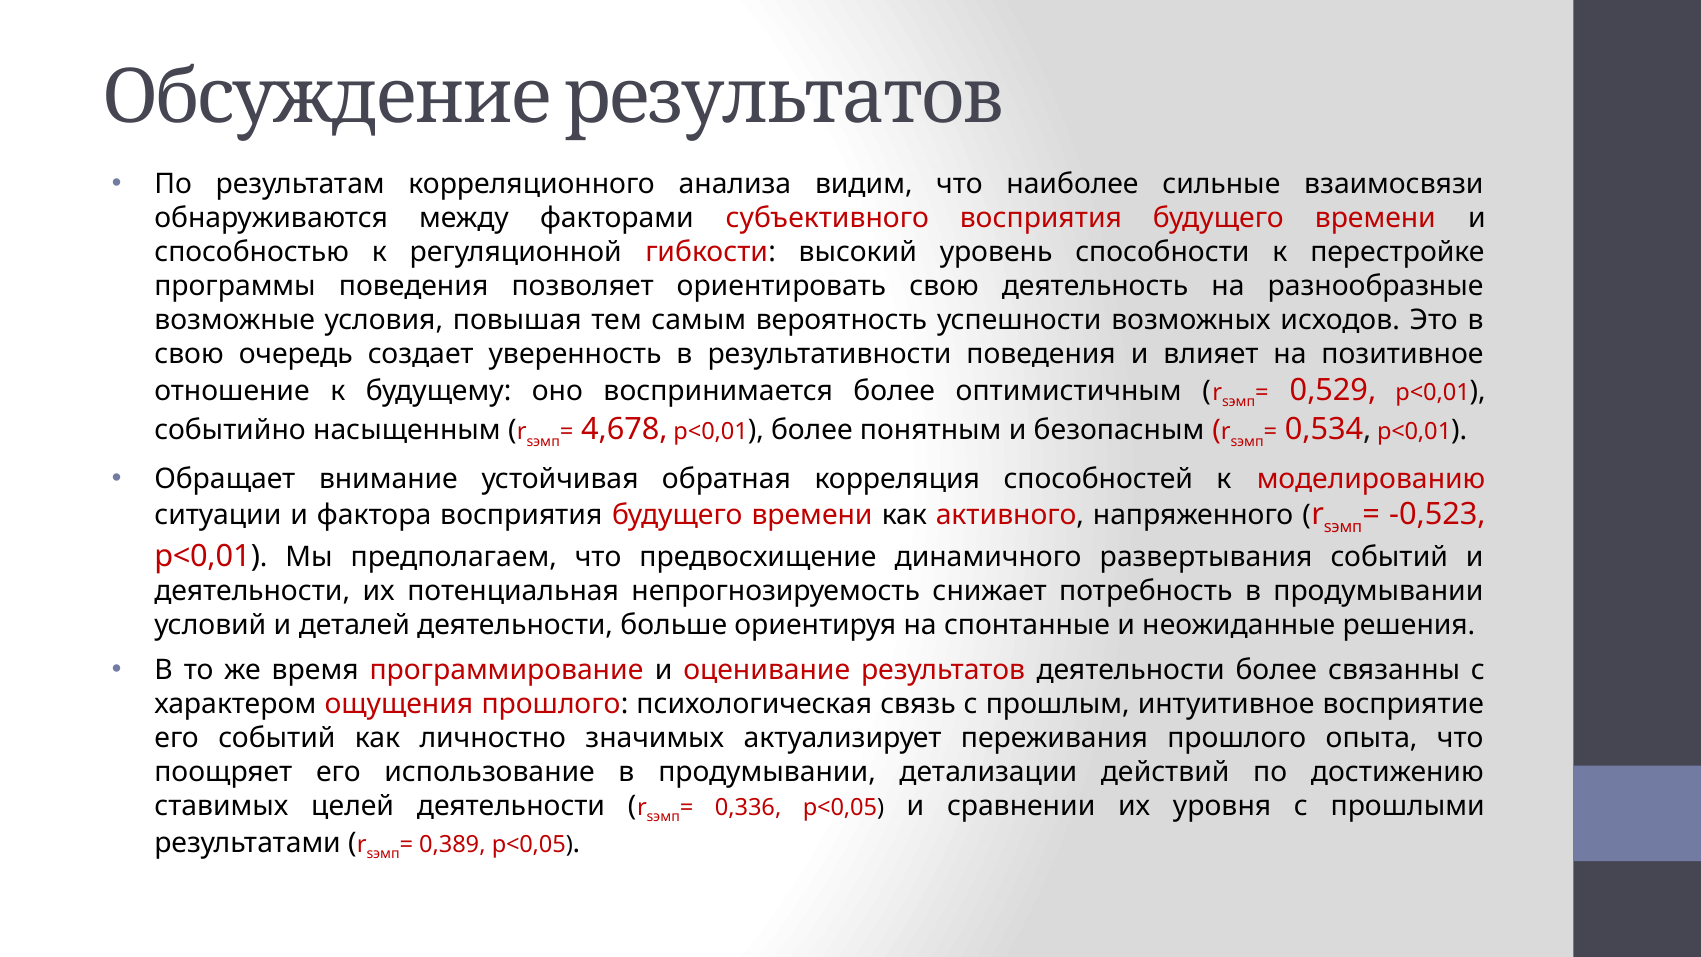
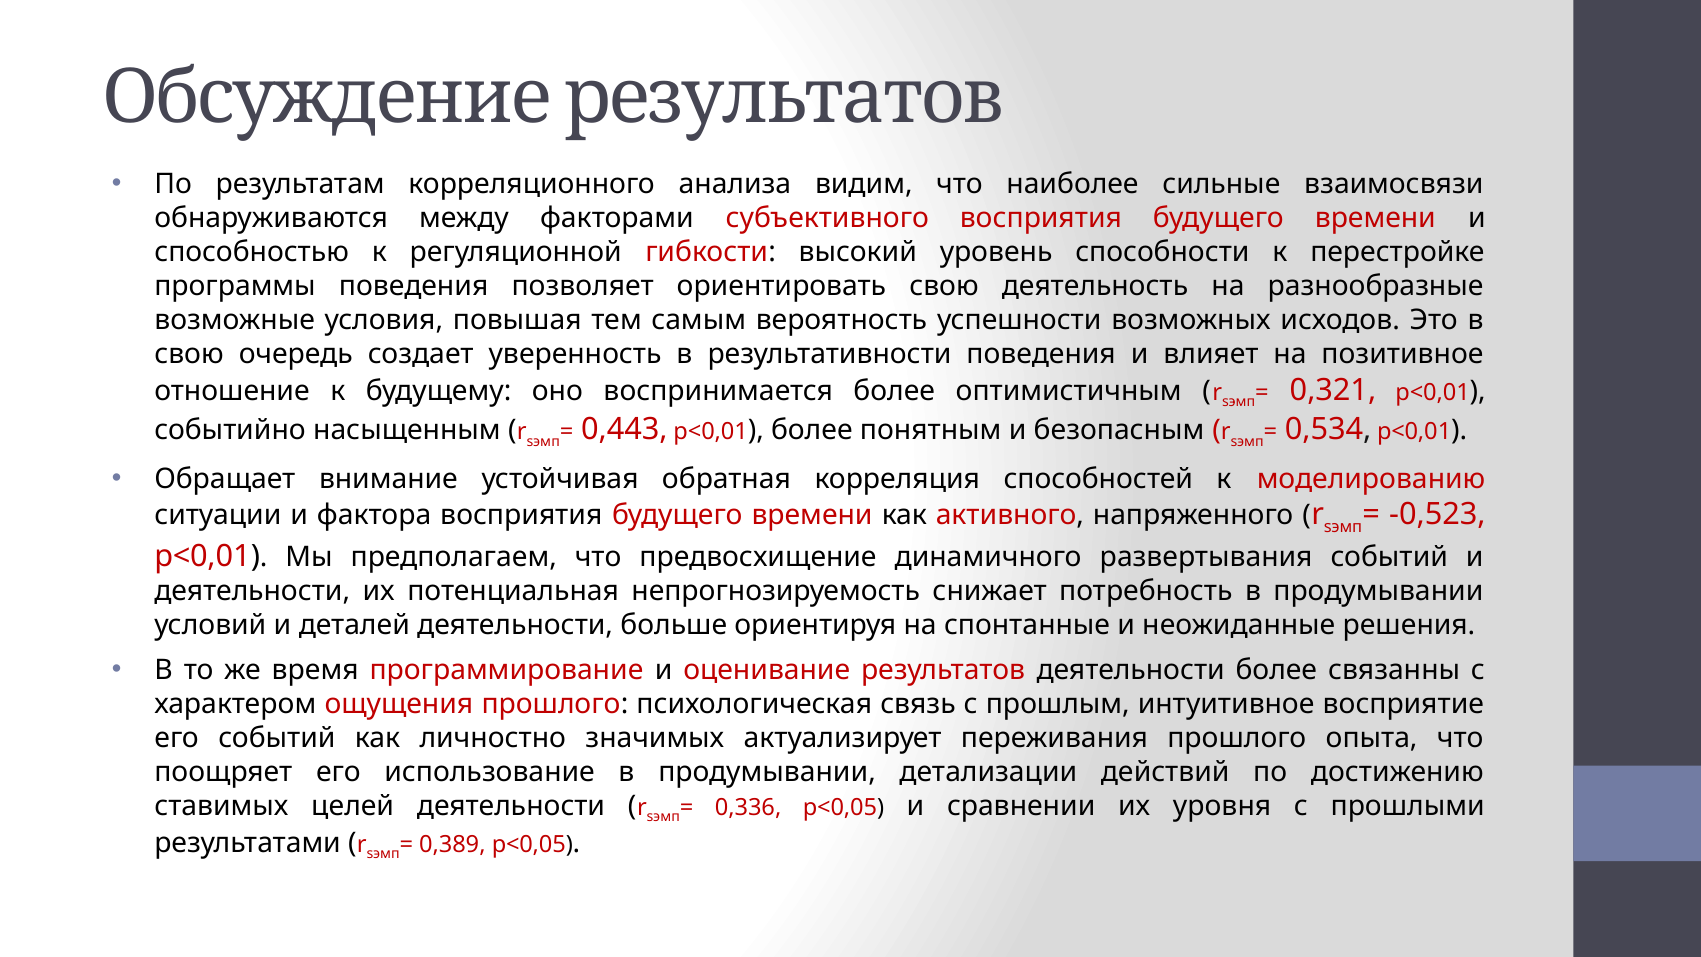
0,529: 0,529 -> 0,321 (1333, 390)
4,678: 4,678 -> 0,443 (624, 430)
